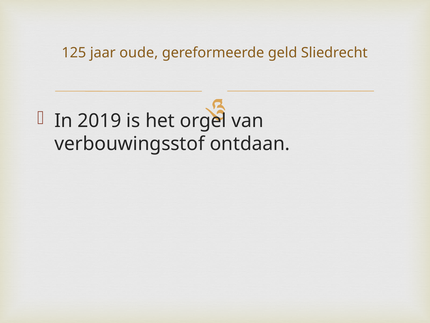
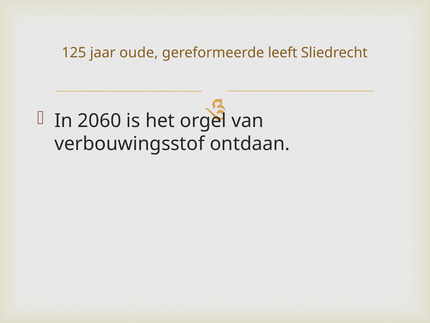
geld: geld -> leeft (283, 53)
2019: 2019 -> 2060 (99, 121)
